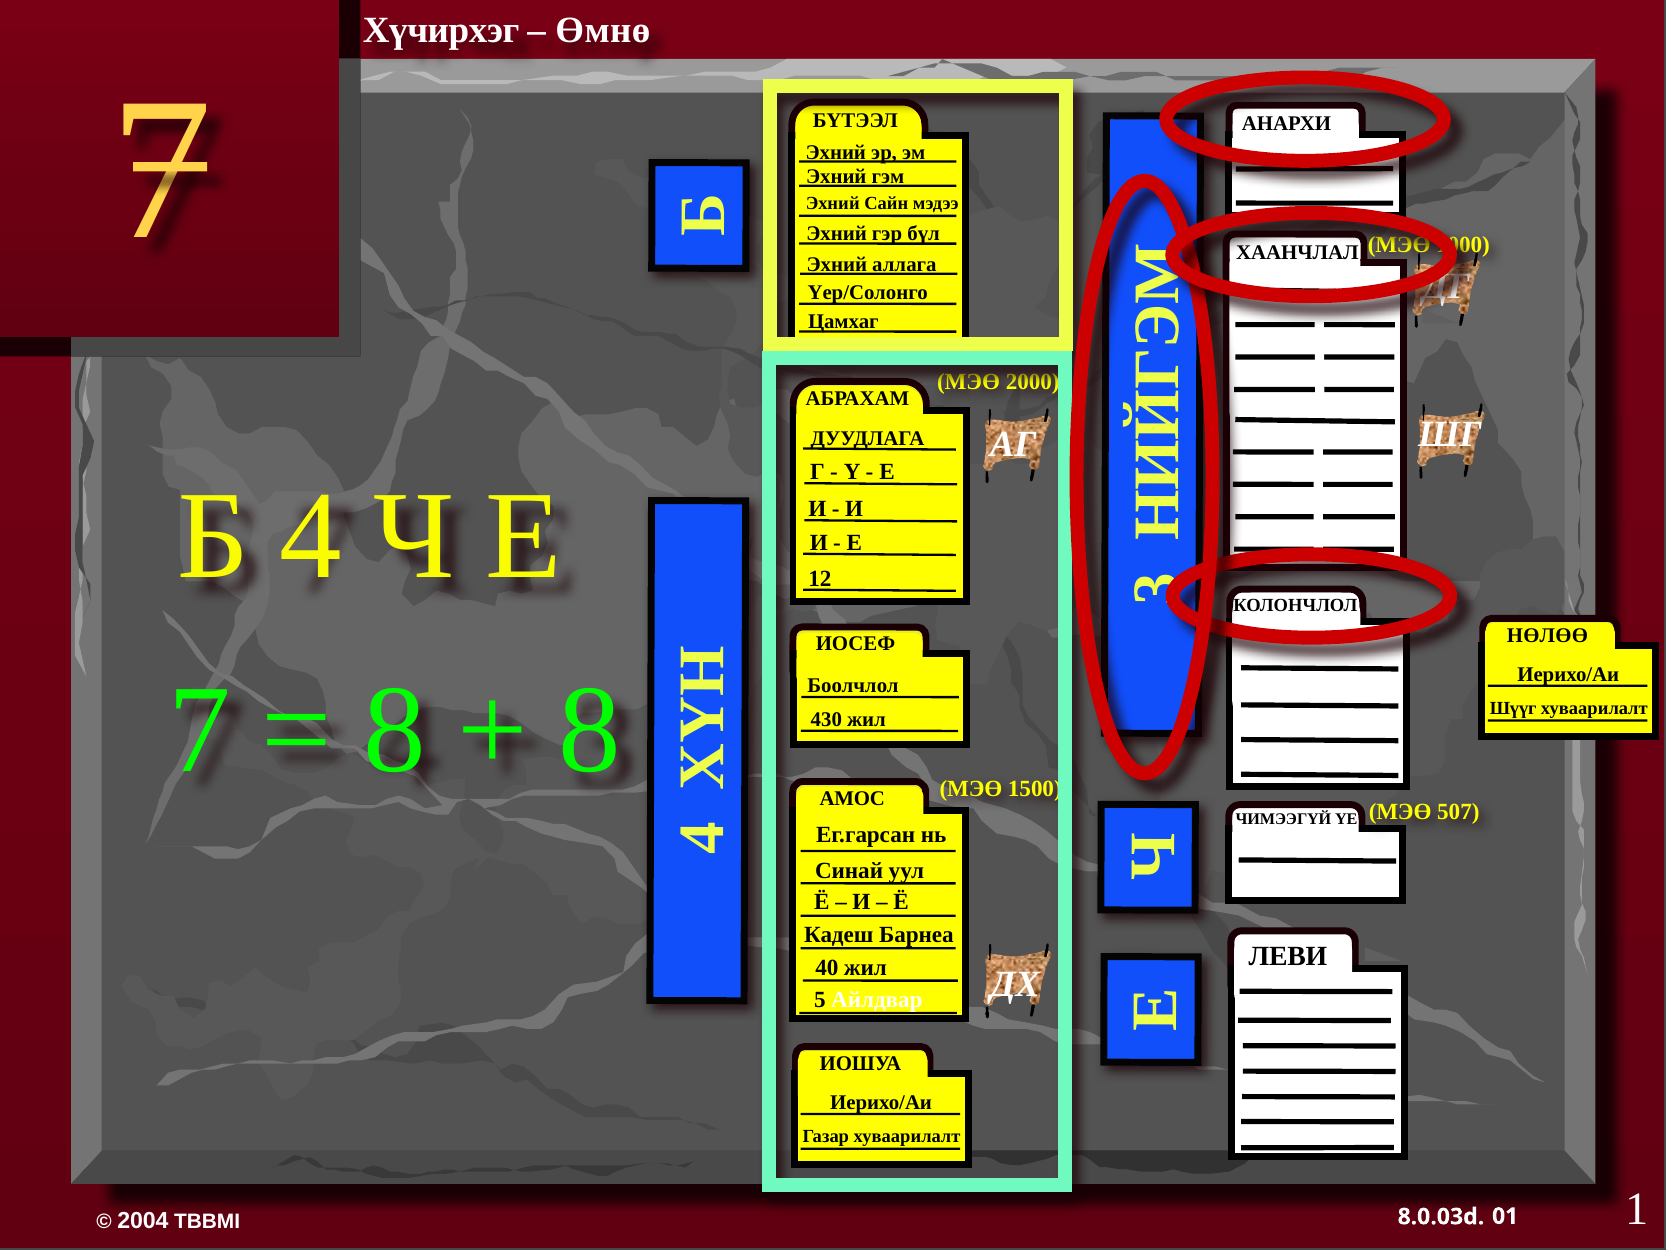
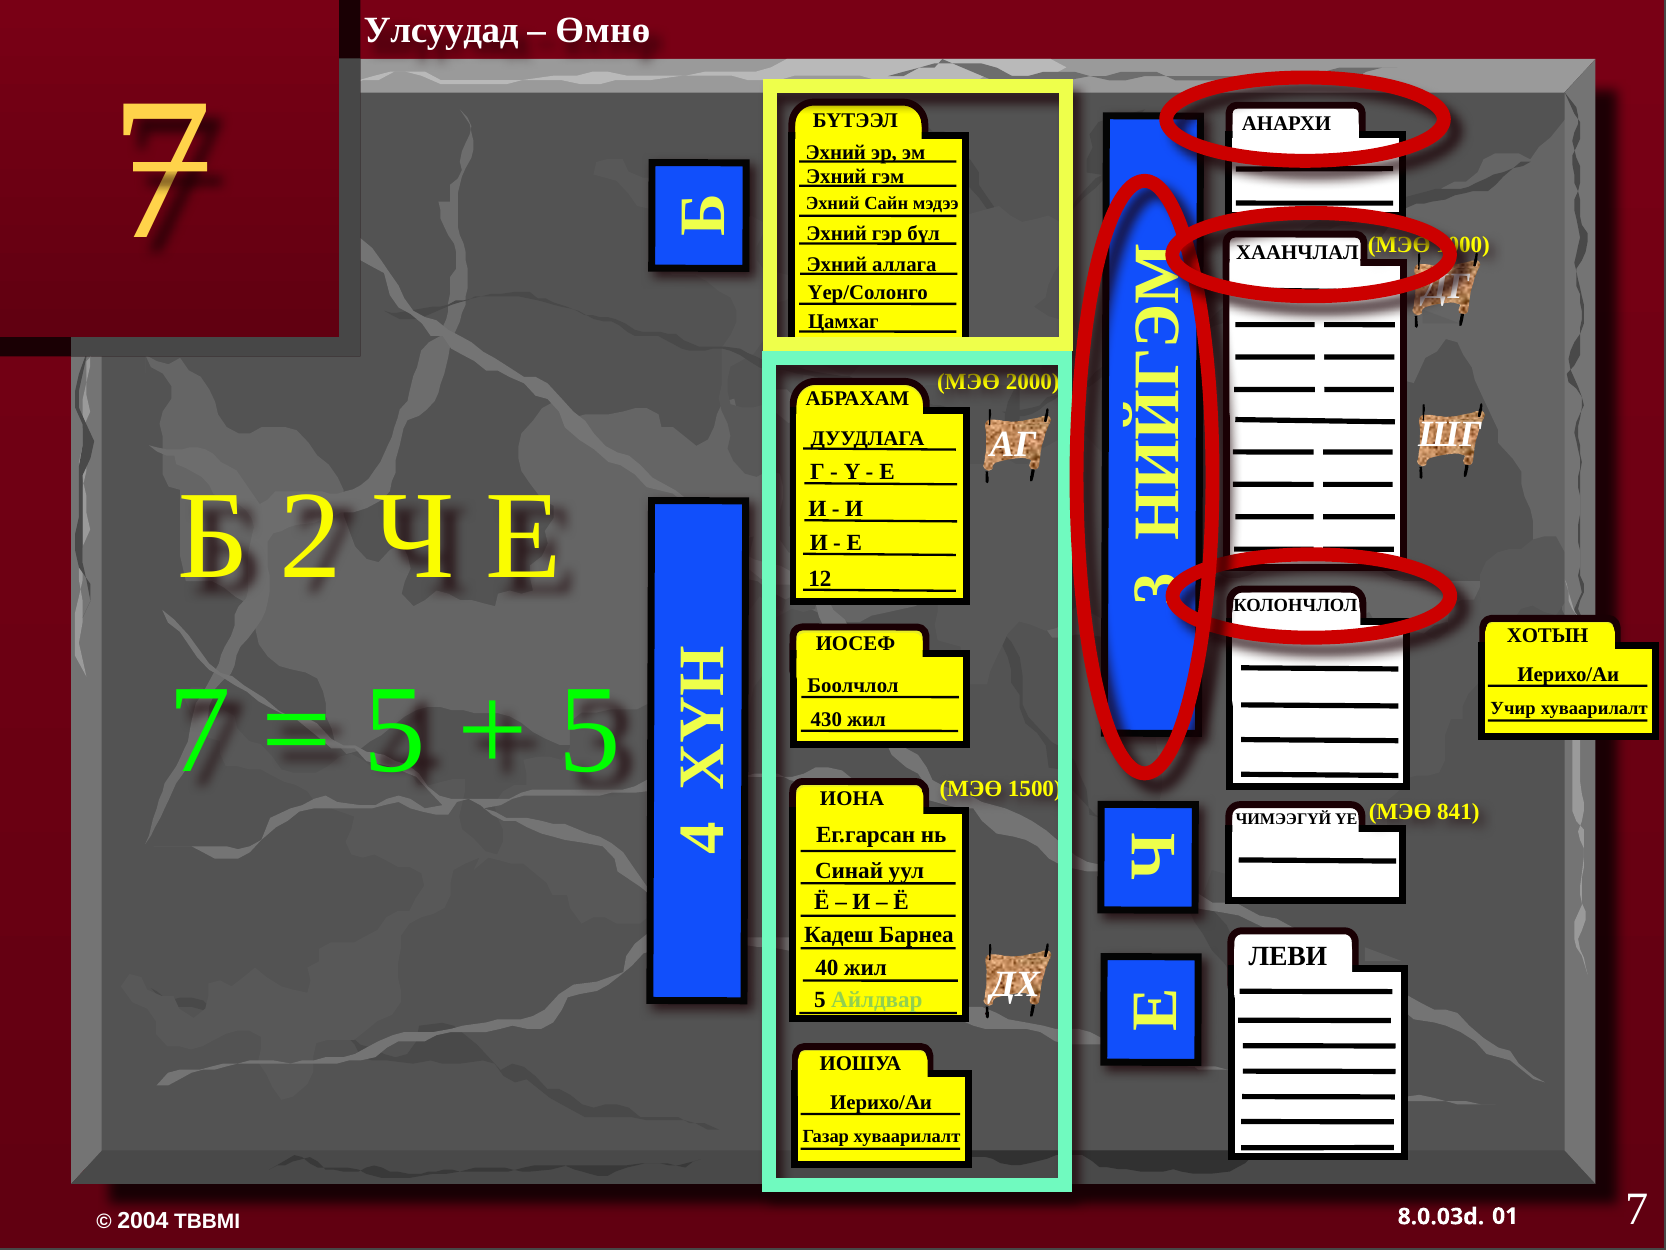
Хүчирхэг: Хүчирхэг -> Улсуудад (441, 31)
Б 4: 4 -> 2 (311, 536)
НӨЛӨӨ: НӨЛӨӨ -> ХОТЫН (1548, 635)
8: 8 -> 5 (395, 730)
8: 8 -> 5 (590, 730)
Шүүг: Шүүг -> Учир (1513, 708)
АМОС: АМОС -> ИОНА (852, 798)
507: 507 -> 841 (1458, 812)
Айлдвар colour: white -> light green (877, 999)
01 1: 1 -> 7 (1637, 1208)
